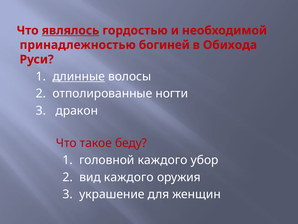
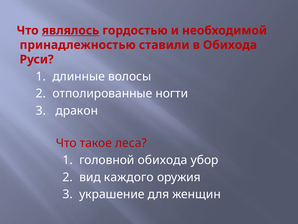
богиней: богиней -> ставили (164, 45)
длинные underline: present -> none (79, 76)
беду: беду -> леса (131, 143)
головной каждого: каждого -> обихода (163, 160)
